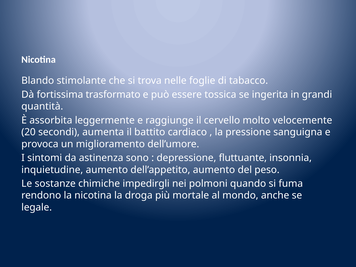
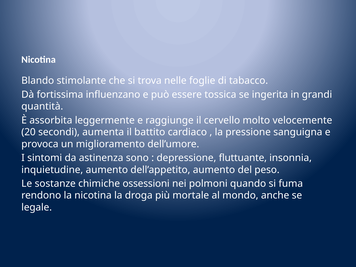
trasformato: trasformato -> influenzano (113, 95)
impedirgli: impedirgli -> ossessioni (146, 184)
